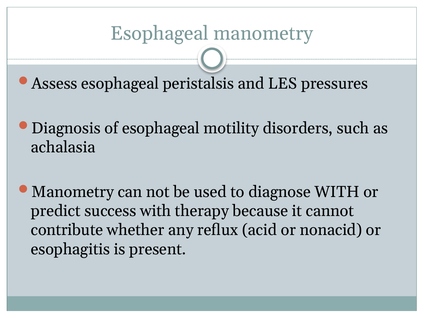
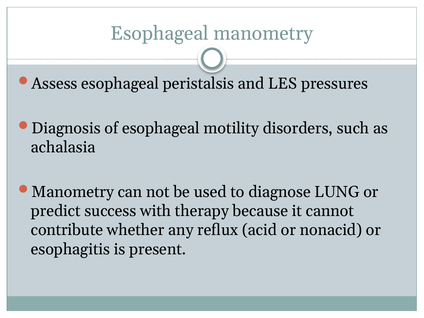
diagnose WITH: WITH -> LUNG (337, 192)
